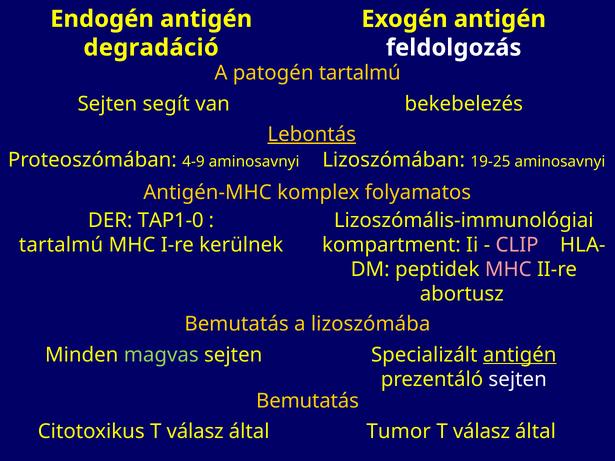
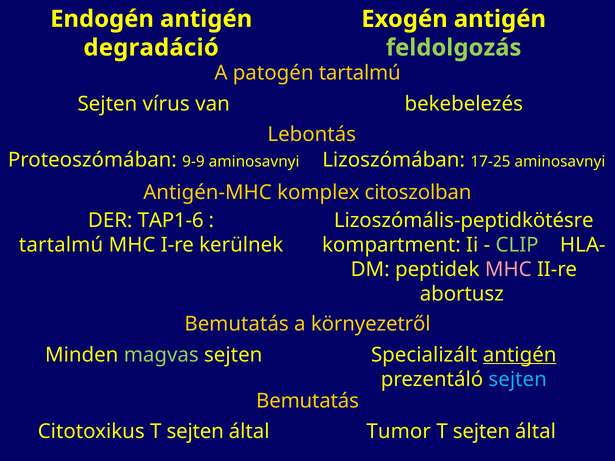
feldolgozás colour: white -> light green (454, 48)
segít: segít -> vírus (166, 104)
Lebontás underline: present -> none (312, 135)
4-9: 4-9 -> 9-9 (193, 162)
19-25: 19-25 -> 17-25 (490, 162)
folyamatos: folyamatos -> citoszolban (418, 192)
TAP1-0: TAP1-0 -> TAP1-6 (171, 220)
Lizoszómális-immunológiai: Lizoszómális-immunológiai -> Lizoszómális-peptidkötésre (464, 220)
CLIP colour: pink -> light green (517, 245)
lizoszómába: lizoszómába -> környezetről (371, 324)
sejten colour: white -> light blue (518, 380)
Citotoxikus T válasz: válasz -> sejten (195, 432)
válasz: válasz -> sejten (481, 432)
